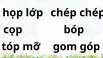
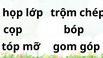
chép: chép -> trộm (64, 13)
